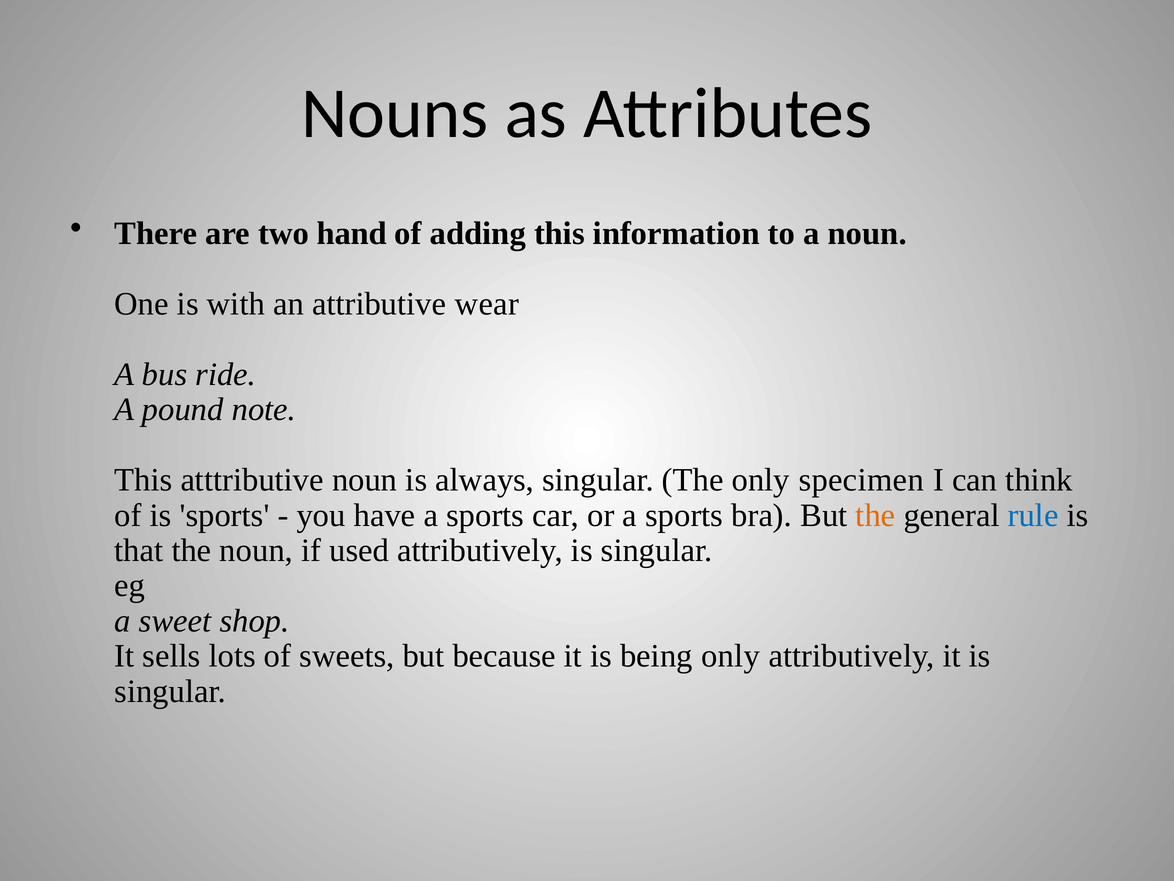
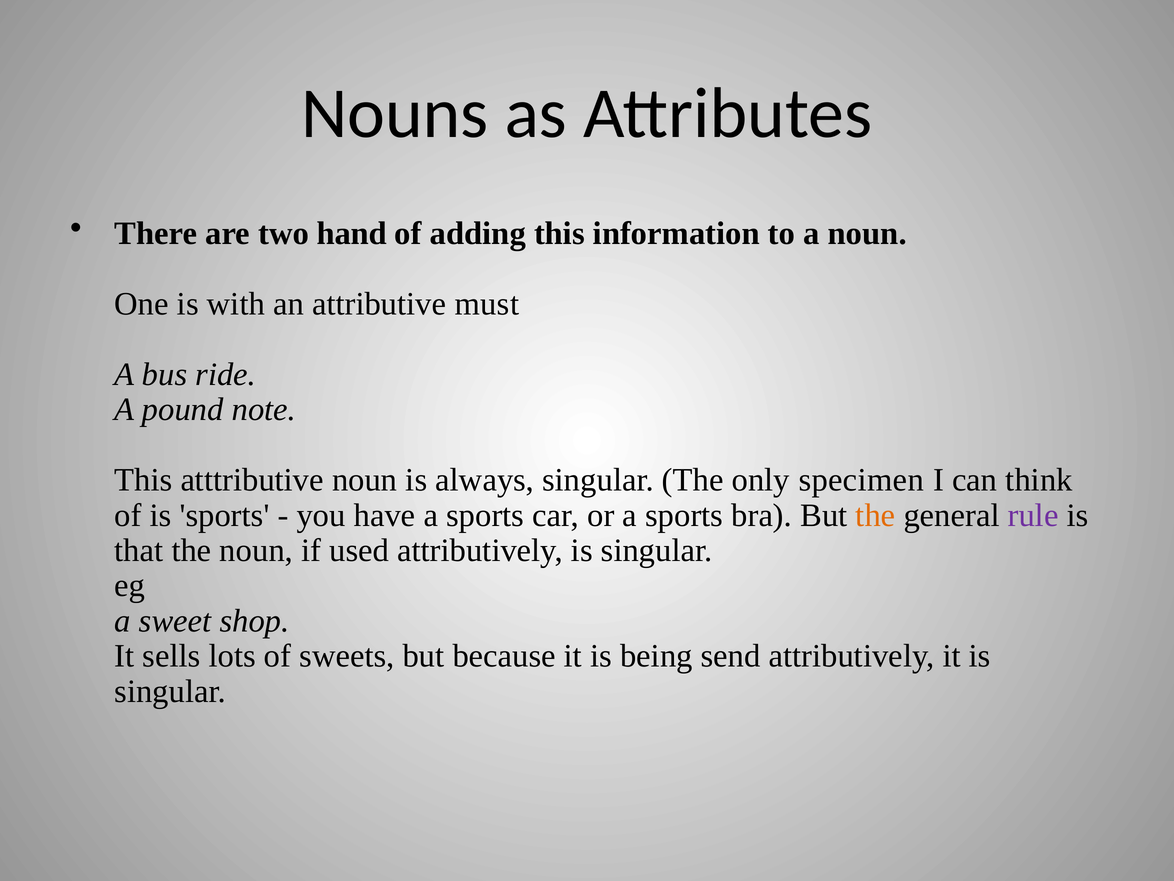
wear: wear -> must (487, 304)
rule colour: blue -> purple (1033, 515)
being only: only -> send (731, 656)
